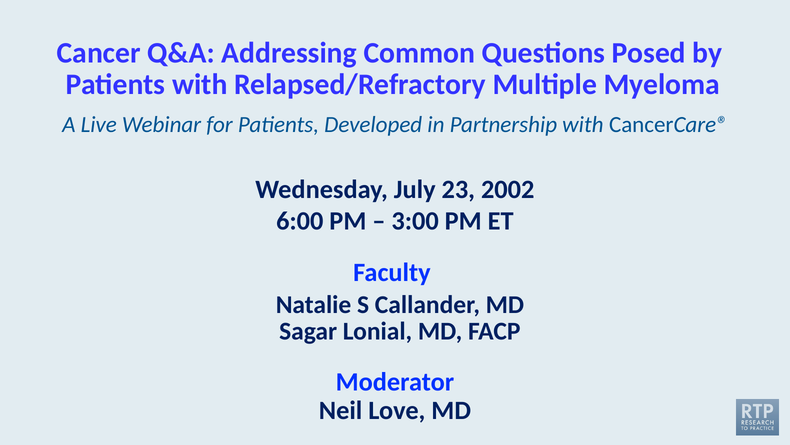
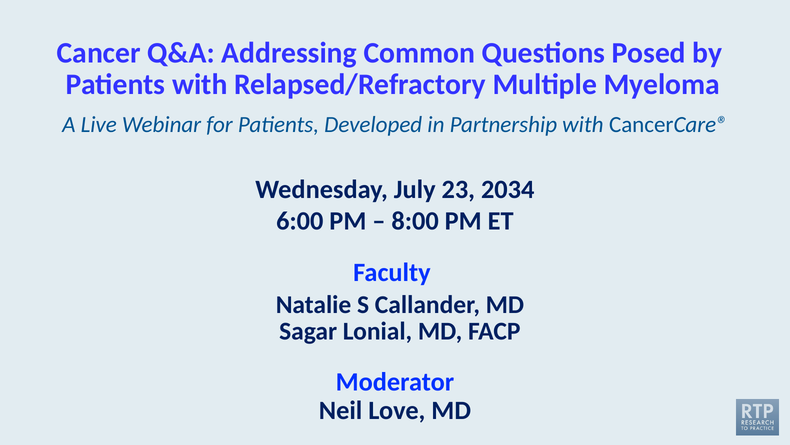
2002: 2002 -> 2034 (508, 189)
3:00: 3:00 -> 8:00 (415, 221)
